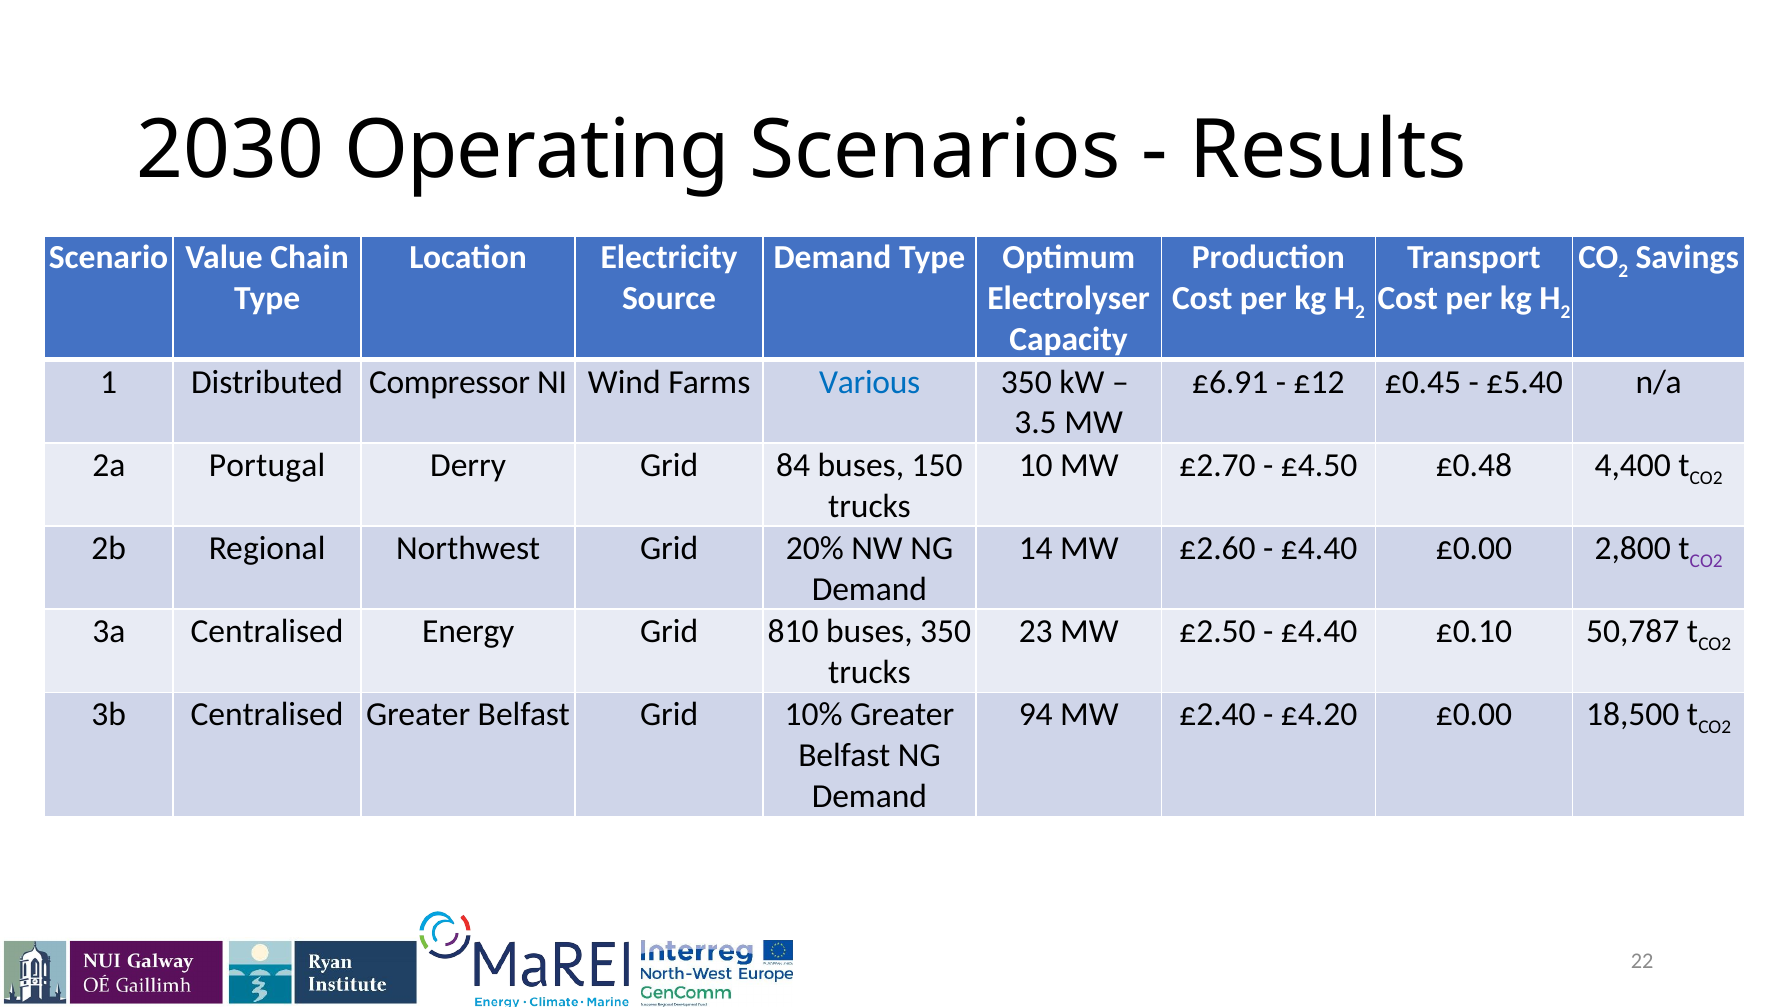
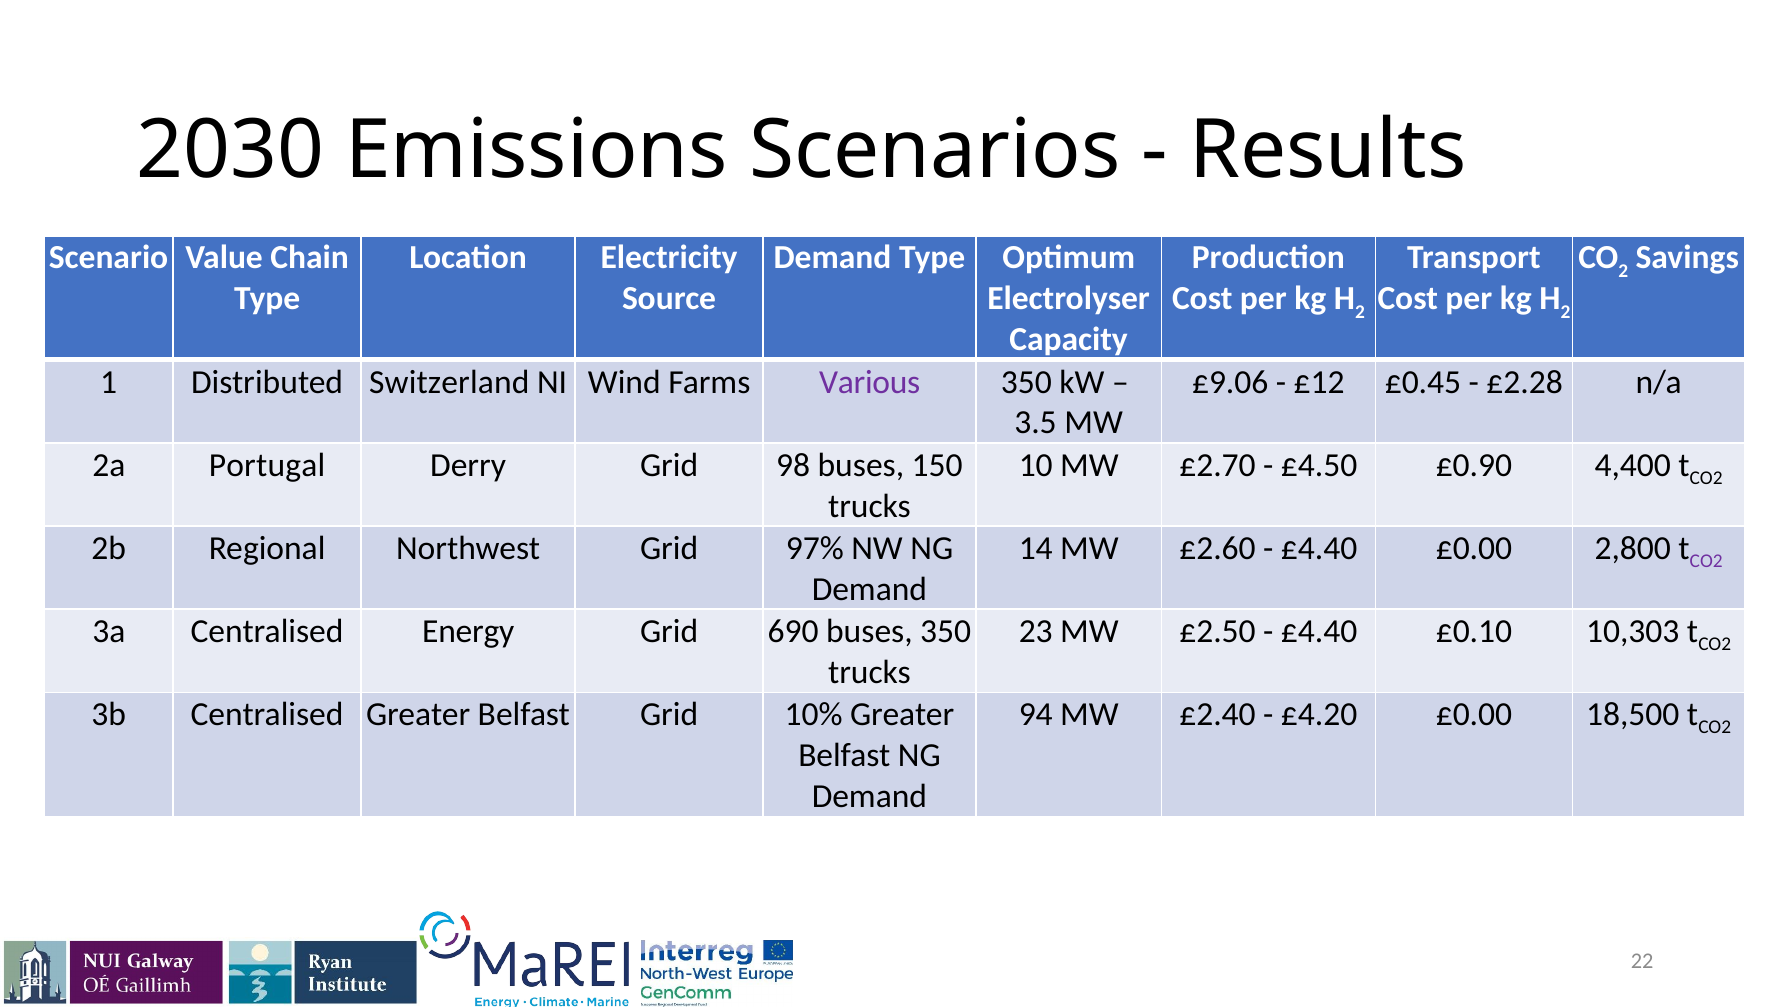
Operating: Operating -> Emissions (537, 150)
Compressor: Compressor -> Switzerland (449, 382)
Various colour: blue -> purple (870, 382)
£6.91: £6.91 -> £9.06 (1230, 382)
£5.40: £5.40 -> £2.28 (1525, 382)
84: 84 -> 98 (793, 465)
£0.48: £0.48 -> £0.90 (1474, 465)
20%: 20% -> 97% (815, 548)
810: 810 -> 690 (793, 631)
50,787: 50,787 -> 10,303 (1633, 631)
